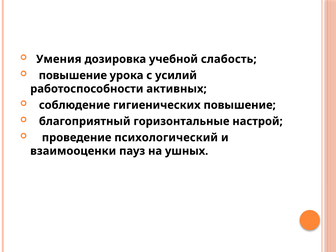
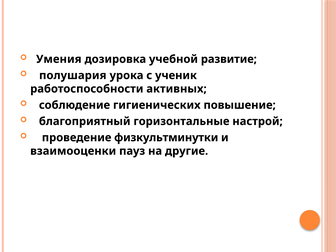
слабость: слабость -> развитие (229, 59)
повышение: повышение -> полушария (73, 75)
усилий: усилий -> ученик (176, 75)
психологический: психологический -> физкультминутки (166, 138)
ушных: ушных -> другие (187, 151)
